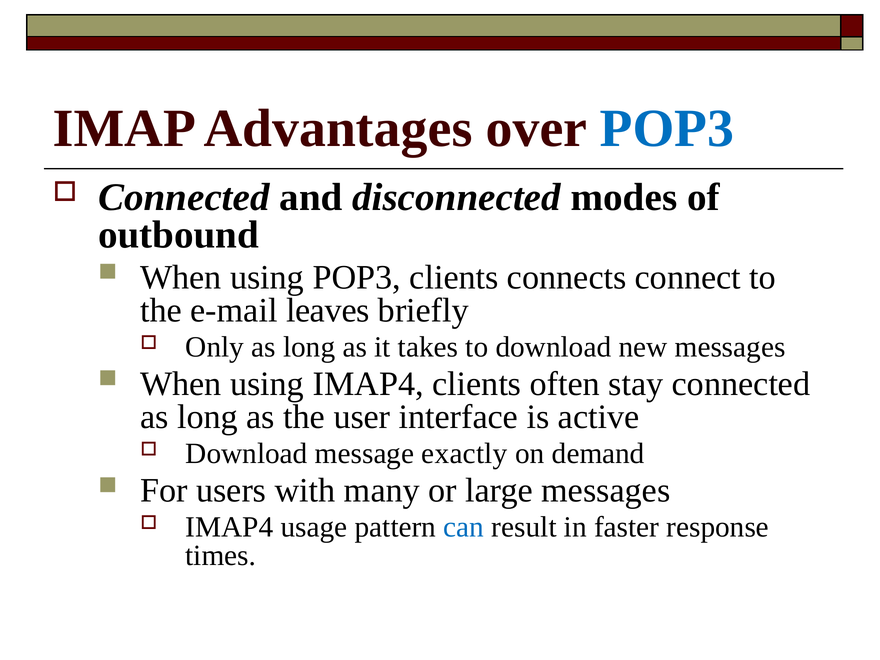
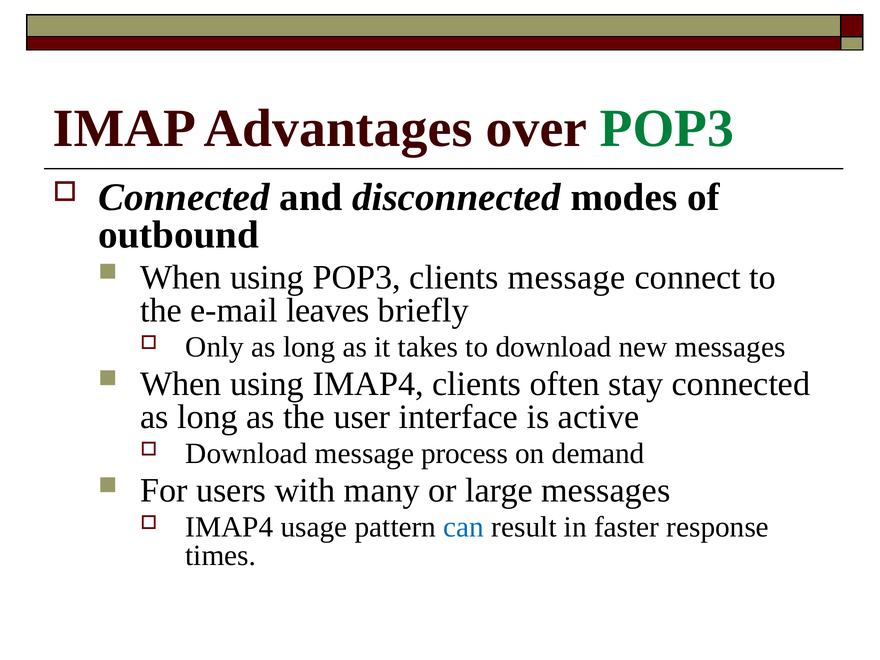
POP3 colour: blue -> green (667, 128)
clients connects: connects -> message (567, 277)
exactly: exactly -> process (465, 453)
